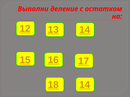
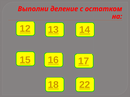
18 14: 14 -> 22 (85, 85)
